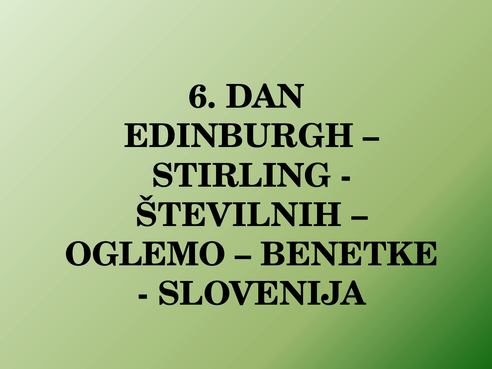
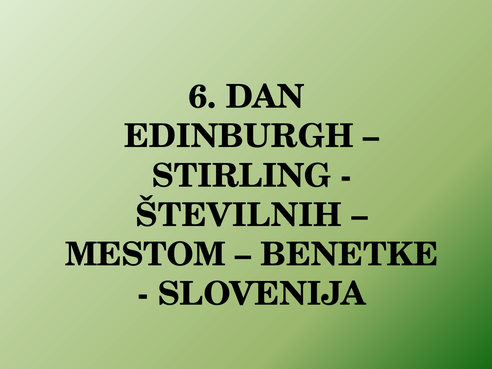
OGLEMO: OGLEMO -> MESTOM (145, 255)
